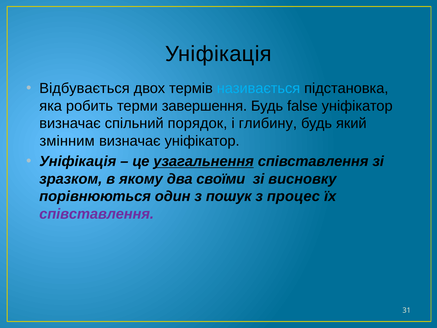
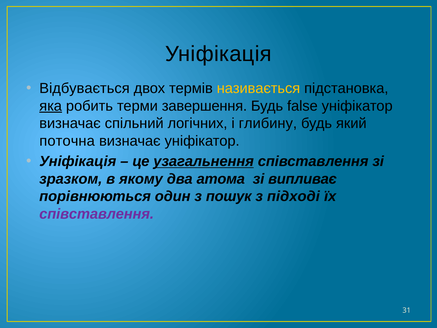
називається colour: light blue -> yellow (258, 88)
яка underline: none -> present (51, 106)
порядок: порядок -> логічних (198, 123)
змінним: змінним -> поточна (67, 141)
своїми: своїми -> атома (221, 179)
висновку: висновку -> випливає (303, 179)
процес: процес -> підході (293, 196)
